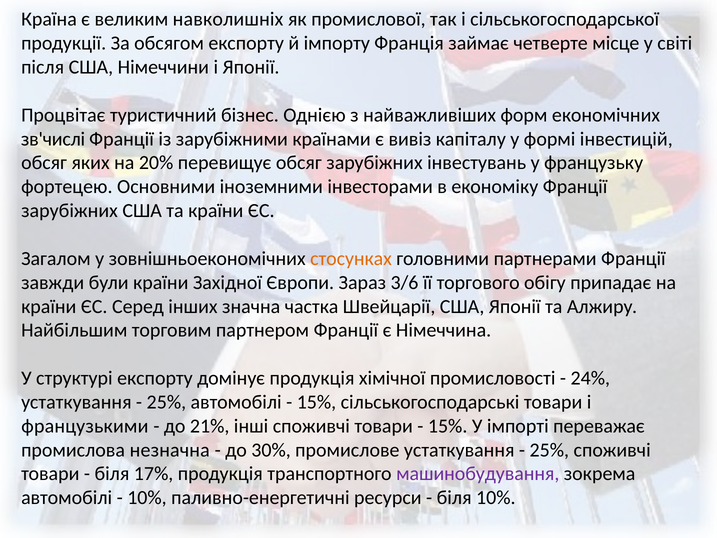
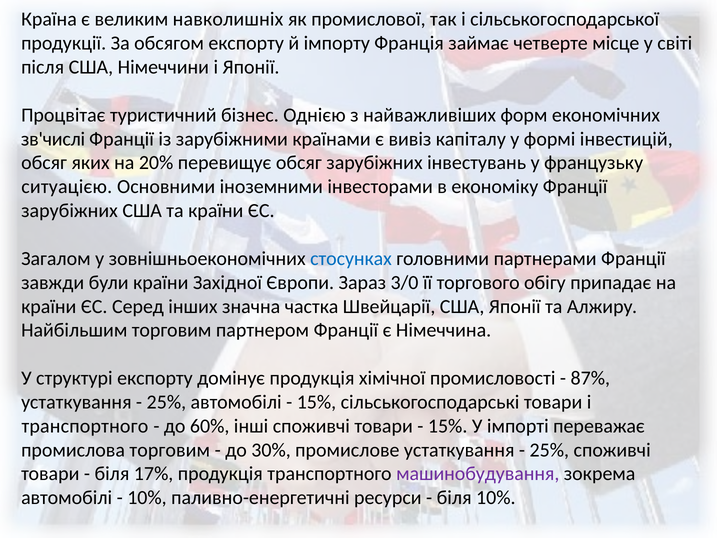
фортецею: фортецею -> ситуацією (67, 187)
стосунках colour: orange -> blue (351, 258)
3/6: 3/6 -> 3/0 (405, 282)
24%: 24% -> 87% (590, 378)
французькими: французькими -> транспортного (85, 426)
21%: 21% -> 60% (210, 426)
промислова незначна: незначна -> торговим (170, 450)
